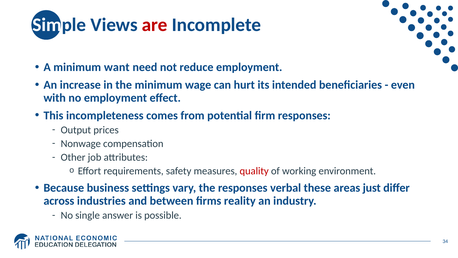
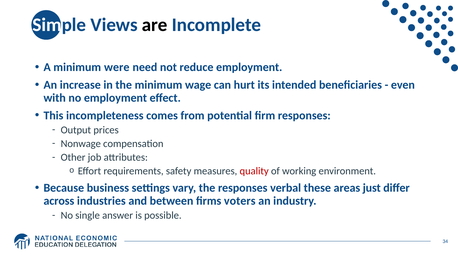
are colour: red -> black (155, 25)
want: want -> were (117, 67)
reality: reality -> voters (240, 201)
